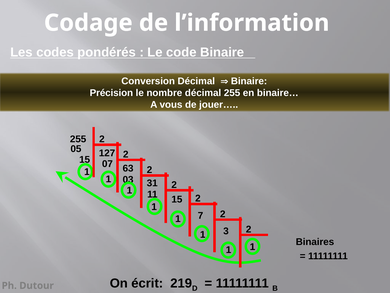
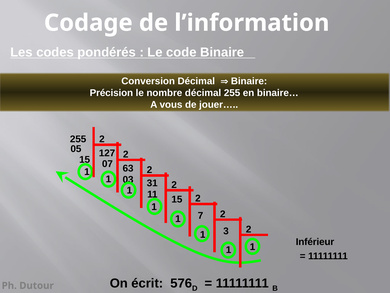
Binaires: Binaires -> Inférieur (315, 242)
219: 219 -> 576 (181, 283)
